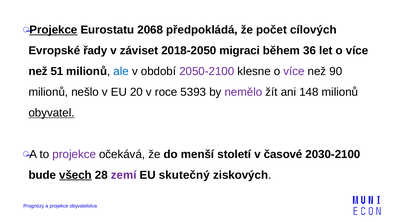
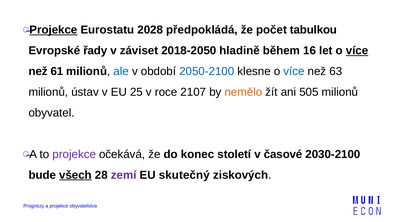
2068: 2068 -> 2028 (150, 30)
cílových: cílových -> tabulkou (313, 30)
migraci: migraci -> hladině (240, 51)
36: 36 -> 16 (310, 51)
více underline: none -> present (357, 51)
51: 51 -> 61 (57, 71)
2050-2100 colour: purple -> blue (207, 71)
více colour: purple -> blue (294, 71)
90: 90 -> 63 (336, 71)
nešlo: nešlo -> ústav (85, 92)
20: 20 -> 25 (136, 92)
5393: 5393 -> 2107 (193, 92)
nemělo colour: purple -> orange (243, 92)
148: 148 -> 505 (309, 92)
obyvatel underline: present -> none (52, 113)
menší: menší -> konec (198, 154)
